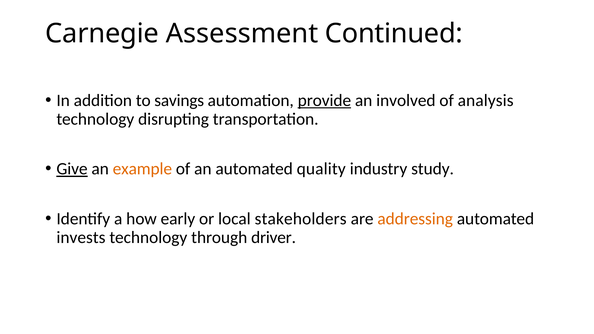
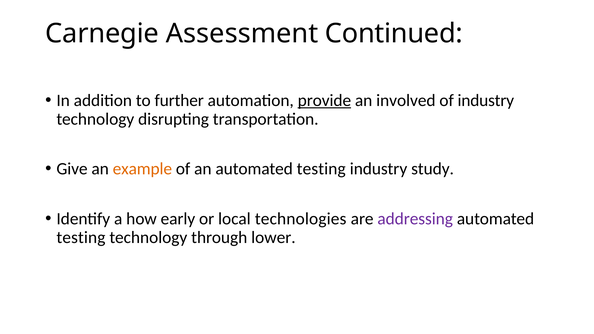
savings: savings -> further (179, 100)
of analysis: analysis -> industry (486, 100)
Give underline: present -> none (72, 169)
an automated quality: quality -> testing (321, 169)
stakeholders: stakeholders -> technologies (301, 219)
addressing colour: orange -> purple (415, 219)
invests: invests -> testing (81, 237)
driver: driver -> lower (273, 237)
